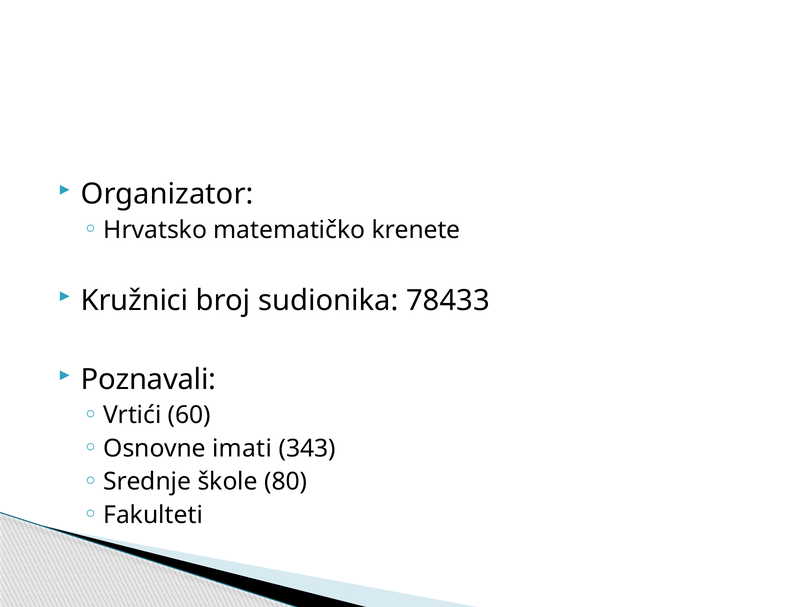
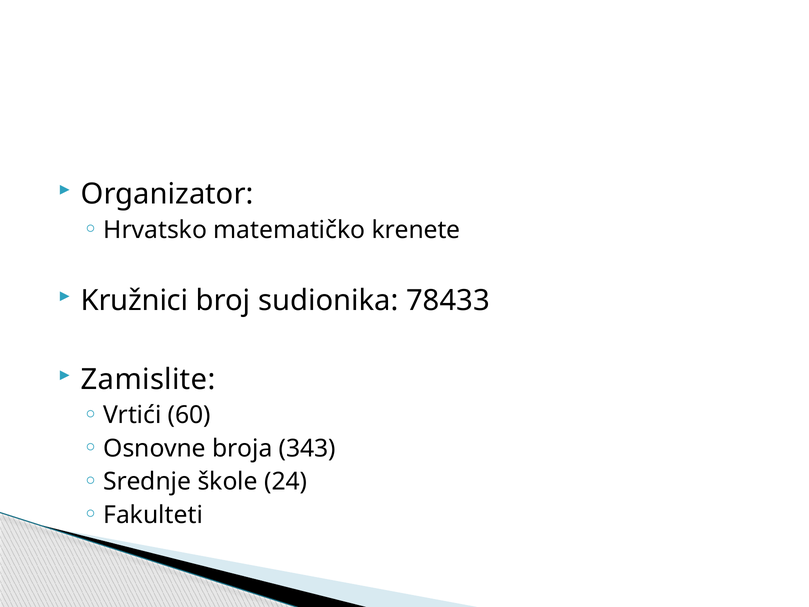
Poznavali: Poznavali -> Zamislite (148, 379)
imati: imati -> broja (242, 448)
80: 80 -> 24 (286, 482)
